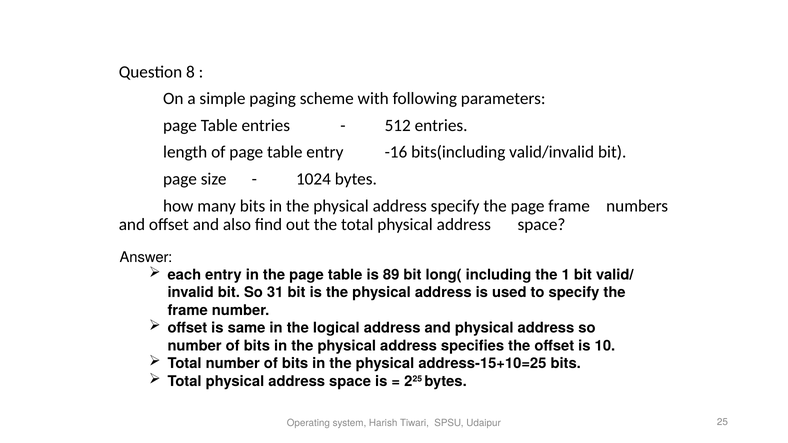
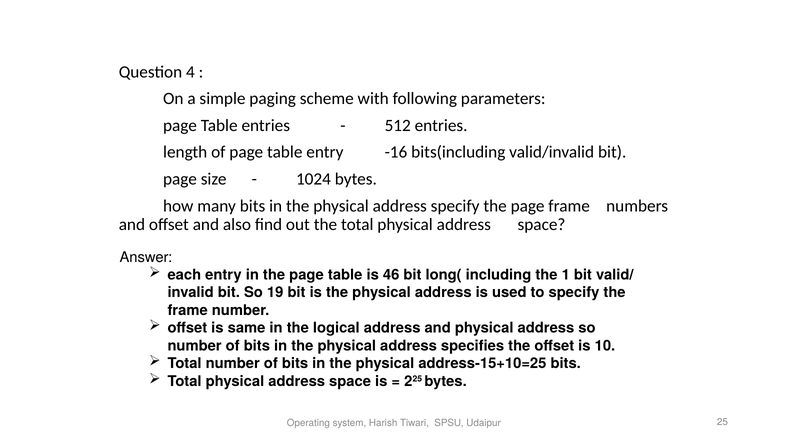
8: 8 -> 4 (190, 72)
89: 89 -> 46 (391, 275)
31: 31 -> 19 (275, 293)
